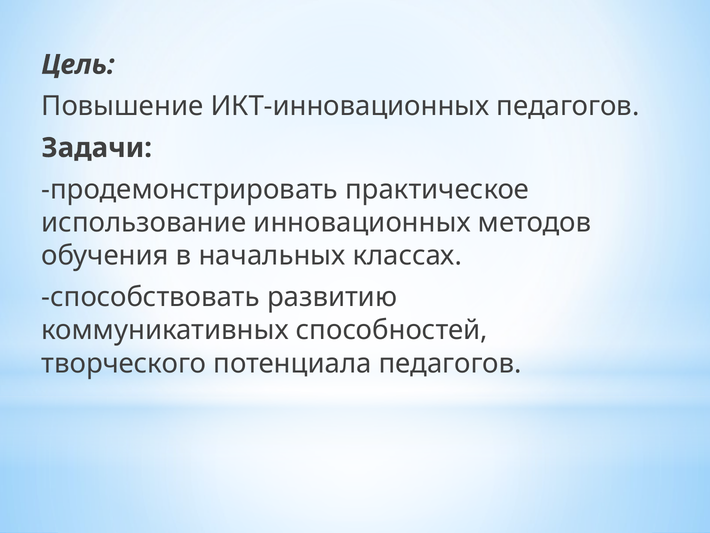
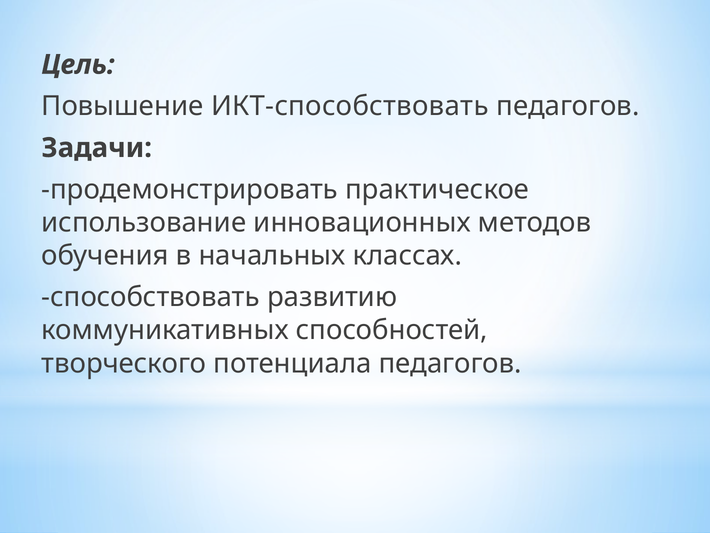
ИКТ-инновационных: ИКТ-инновационных -> ИКТ-способствовать (350, 106)
